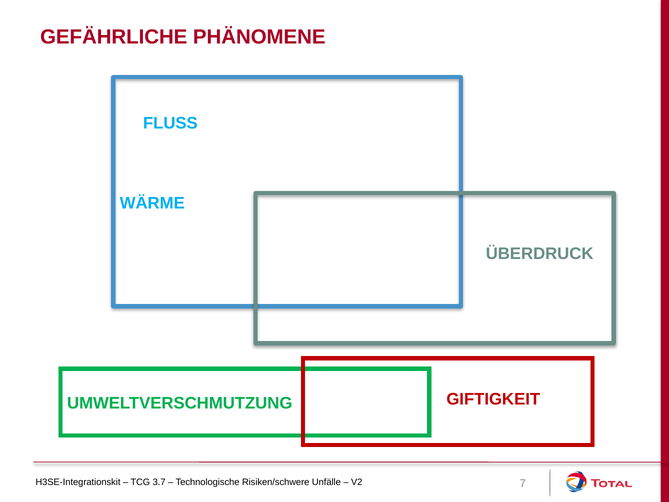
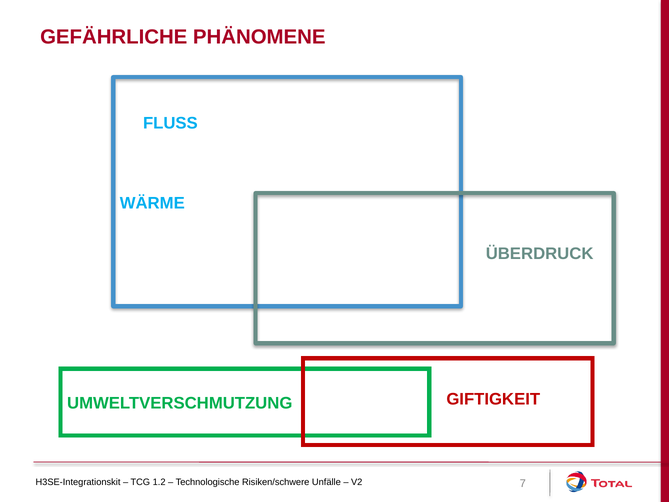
3.7: 3.7 -> 1.2 (159, 482)
